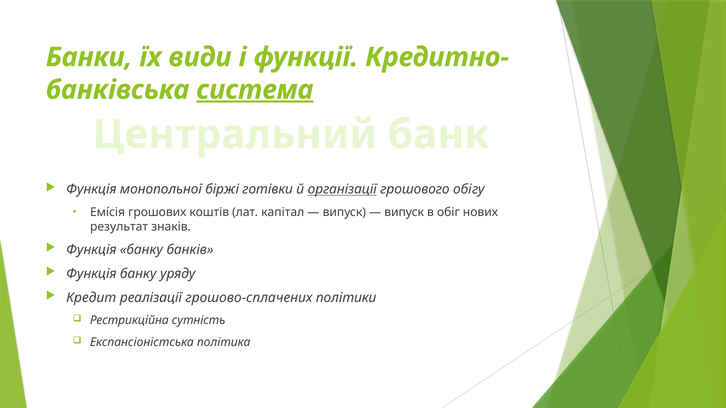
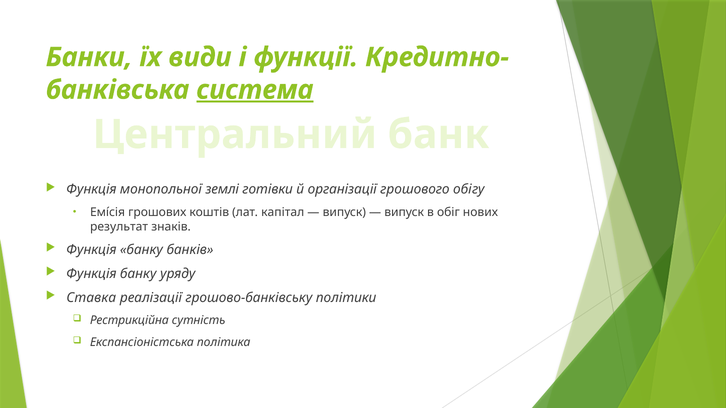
біржі: біржі -> землі (222, 190)
організації underline: present -> none (342, 190)
Кредит: Кредит -> Ставка (91, 298)
грошово-сплачених: грошово-сплачених -> грошово-банківську (249, 298)
